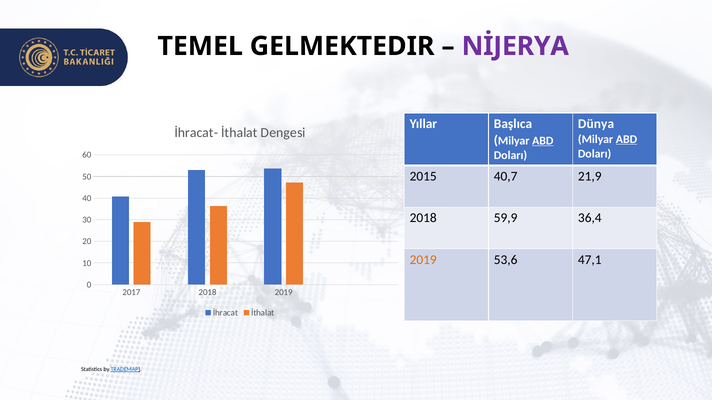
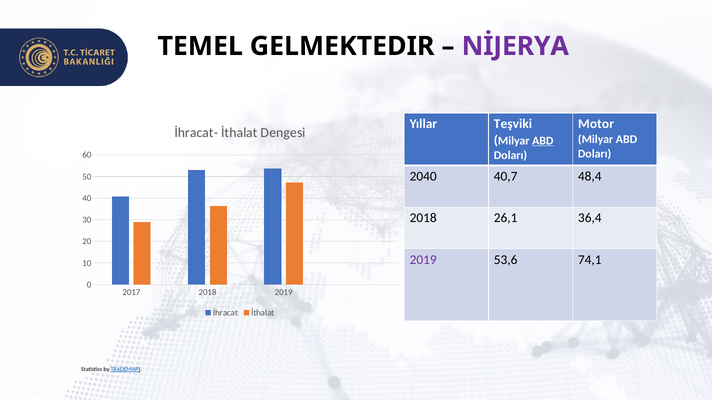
Başlıca: Başlıca -> Teşviki (513, 124)
Dünya: Dünya -> Motor (596, 124)
ABD underline: present -> none (626, 139)
2015: 2015 -> 2040 (423, 177)
21,9: 21,9 -> 48,4 (590, 177)
59,9: 59,9 -> 26,1 (506, 218)
2019 colour: orange -> purple (423, 260)
47,1: 47,1 -> 74,1 (590, 260)
